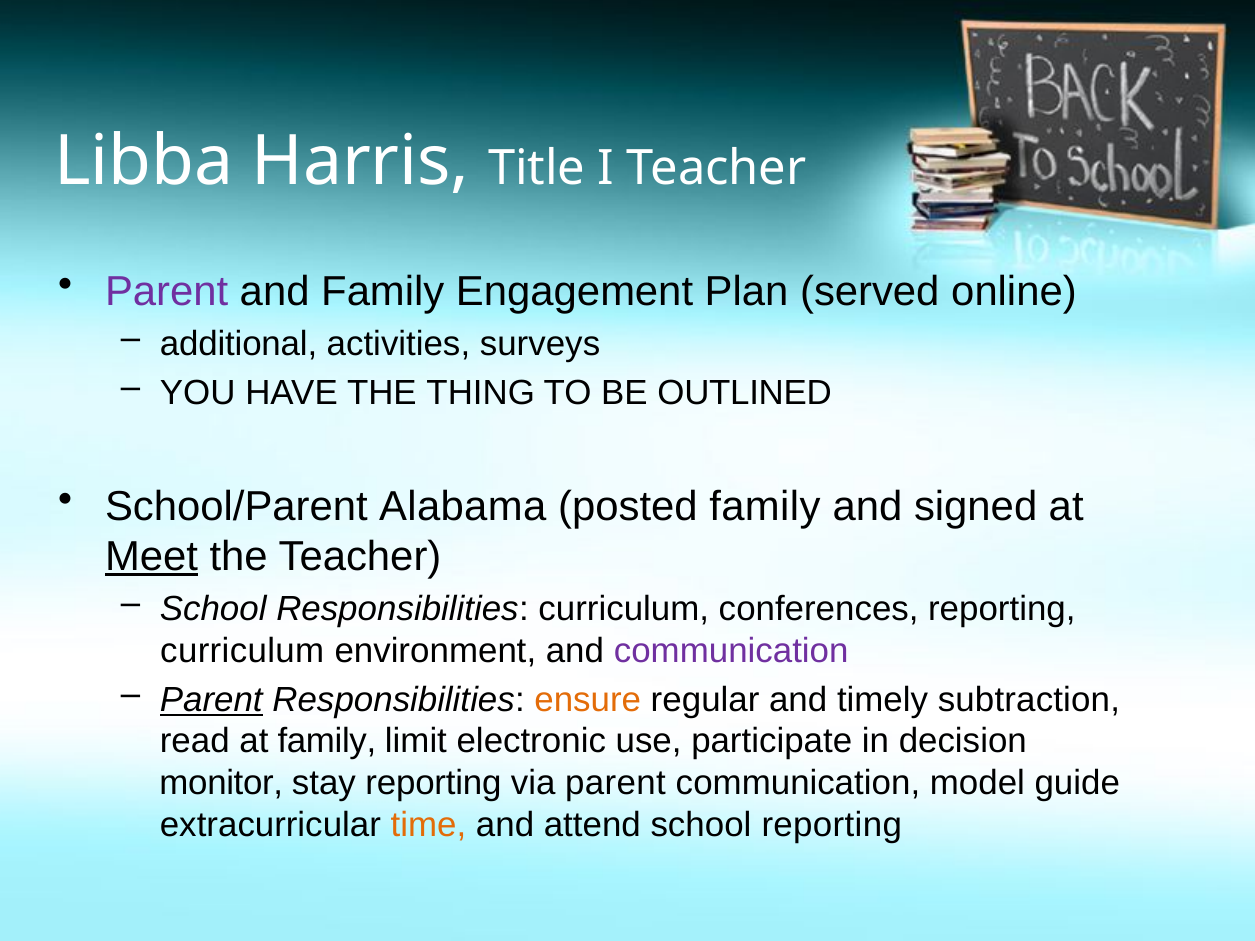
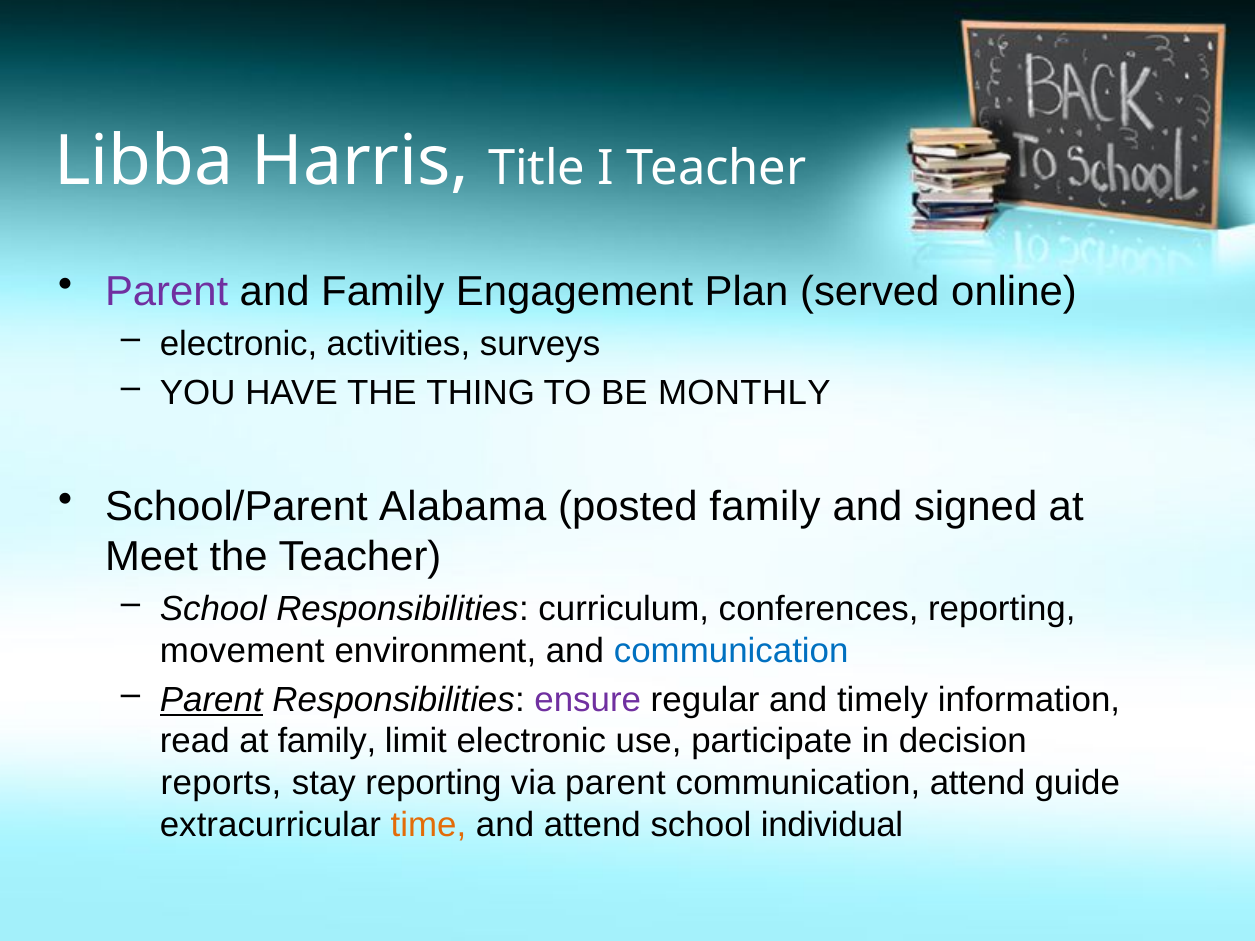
additional: additional -> electronic (239, 344)
OUTLINED: OUTLINED -> MONTHLY (744, 393)
Meet underline: present -> none (152, 557)
curriculum: curriculum -> movement (242, 651)
communication colour: purple -> blue (731, 651)
ensure colour: orange -> purple (588, 700)
subtraction: subtraction -> information (1029, 700)
monitor: monitor -> reports (221, 783)
communication model: model -> attend (978, 783)
school reporting: reporting -> individual (832, 825)
